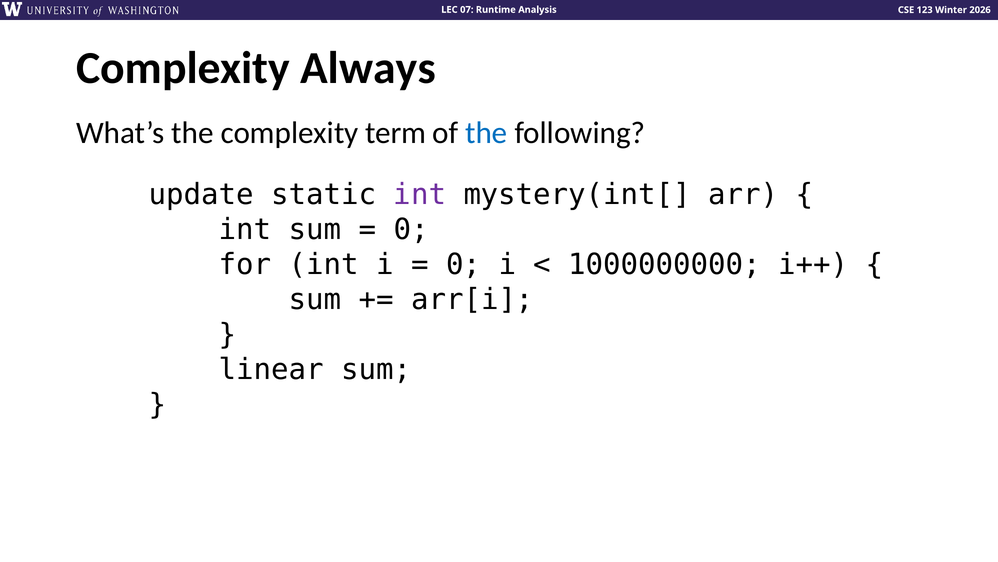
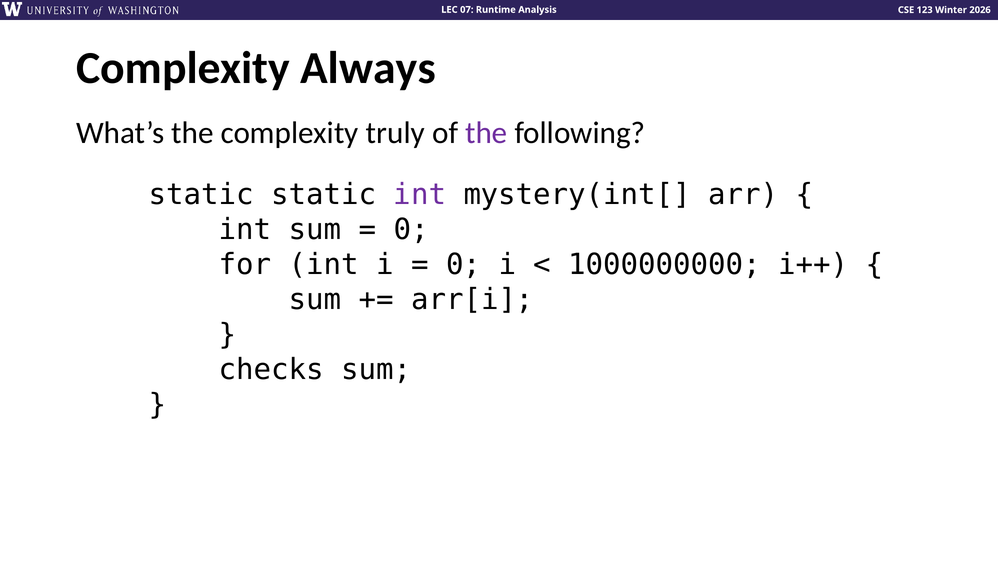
term: term -> truly (395, 133)
the colour: blue -> purple (486, 133)
update: update -> static (201, 194)
linear: linear -> checks (271, 369)
